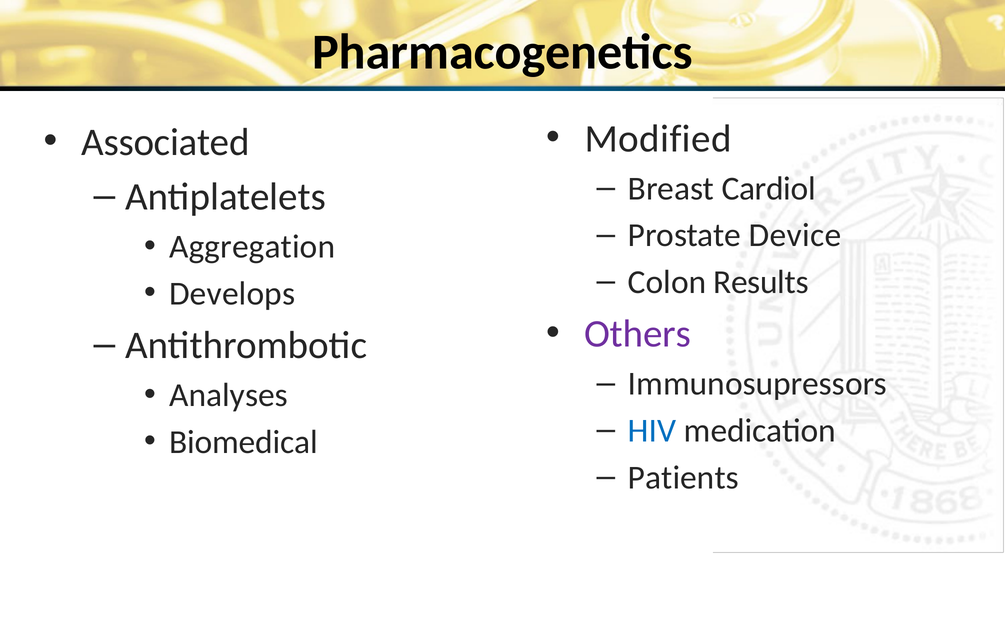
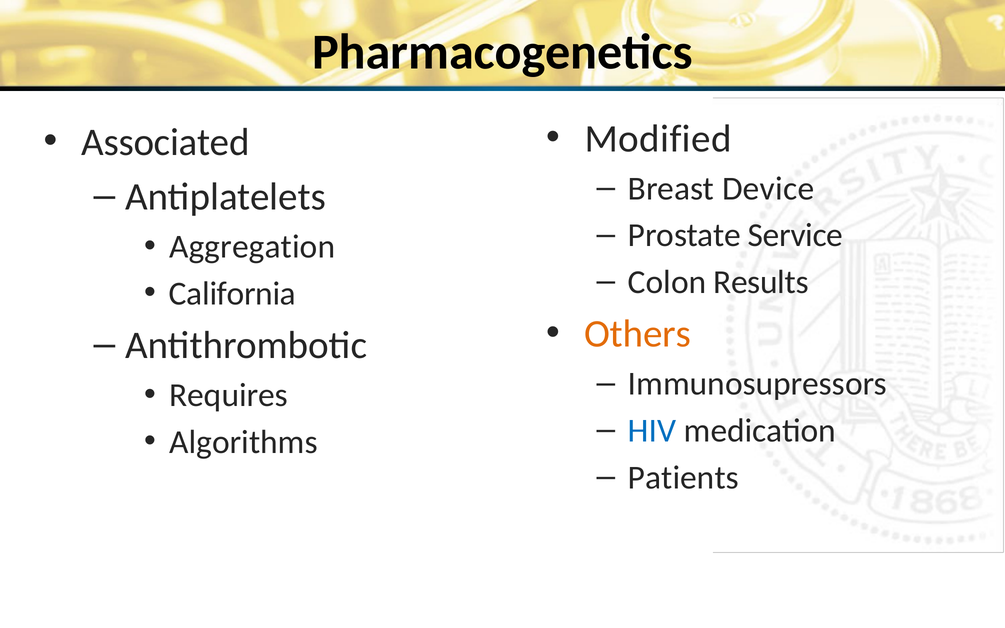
Cardiol: Cardiol -> Device (768, 189)
Device: Device -> Service (795, 235)
Develops: Develops -> California (232, 294)
Others colour: purple -> orange (638, 334)
Analyses: Analyses -> Requires (229, 395)
Biomedical: Biomedical -> Algorithms (243, 442)
